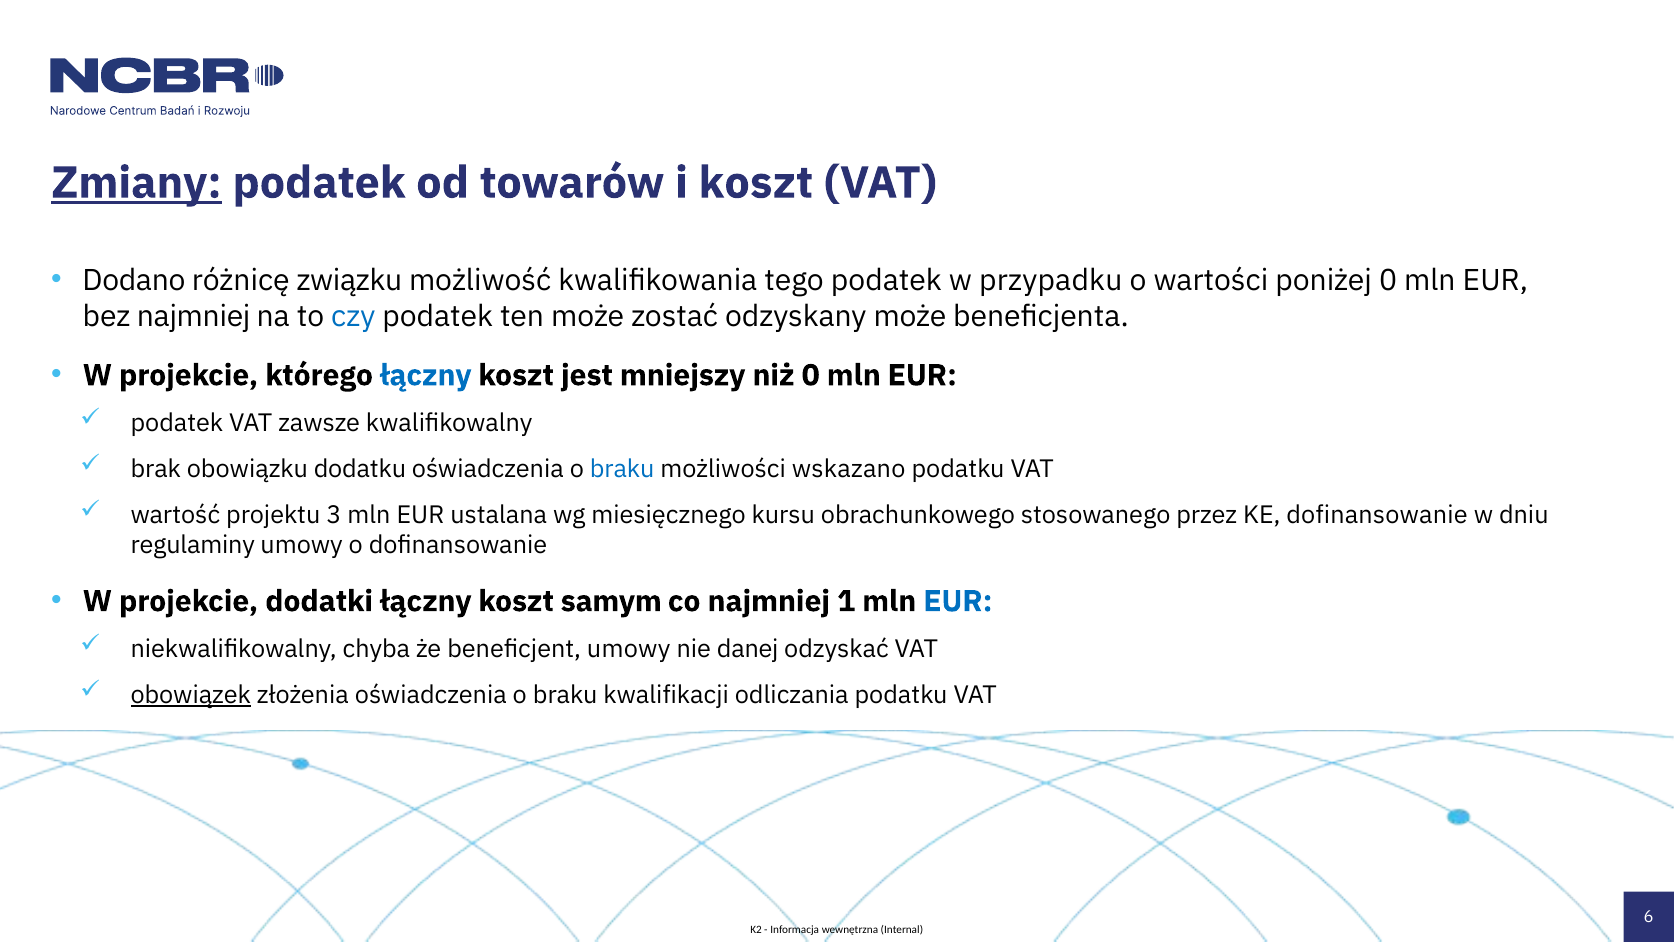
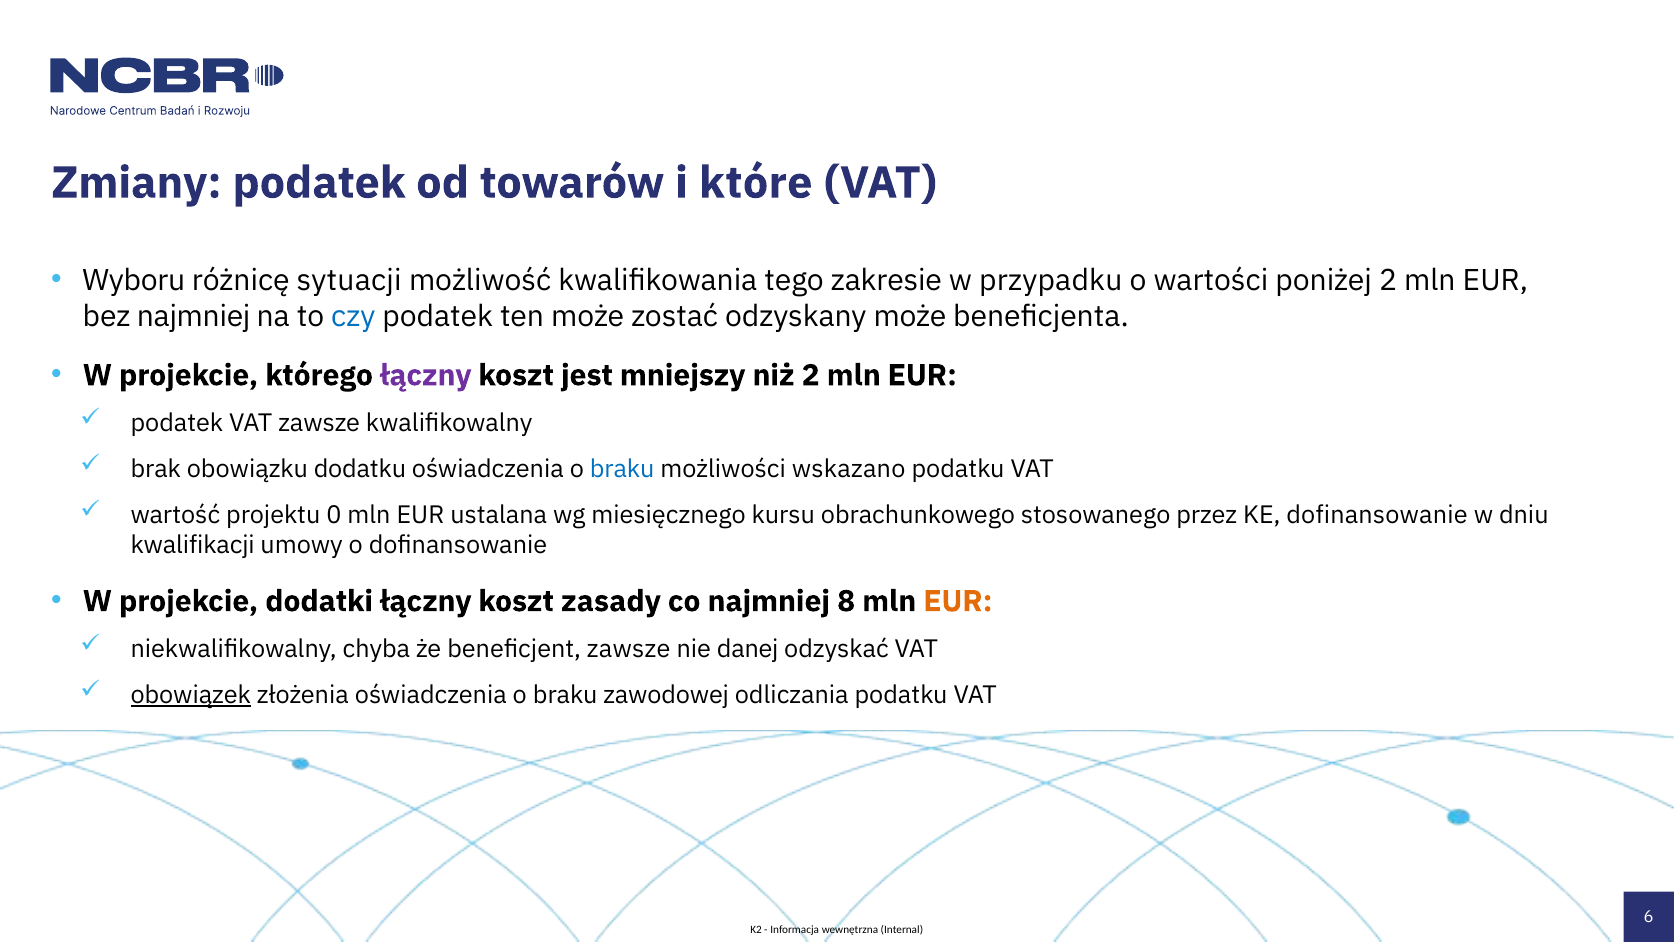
Zmiany underline: present -> none (137, 183)
i koszt: koszt -> które (756, 183)
Dodano: Dodano -> Wyboru (134, 280)
związku: związku -> sytuacji (349, 280)
tego podatek: podatek -> zakresie (887, 280)
poniżej 0: 0 -> 2 (1388, 280)
łączny colour: blue -> purple (426, 375)
niż 0: 0 -> 2 (811, 375)
3: 3 -> 0 (334, 515)
regulaminy: regulaminy -> kwalifikacji (193, 545)
samym: samym -> zasady (611, 601)
1: 1 -> 8 (846, 601)
EUR colour: blue -> orange (958, 601)
beneficjent umowy: umowy -> zawsze (629, 649)
kwalifikacji: kwalifikacji -> zawodowej (666, 695)
